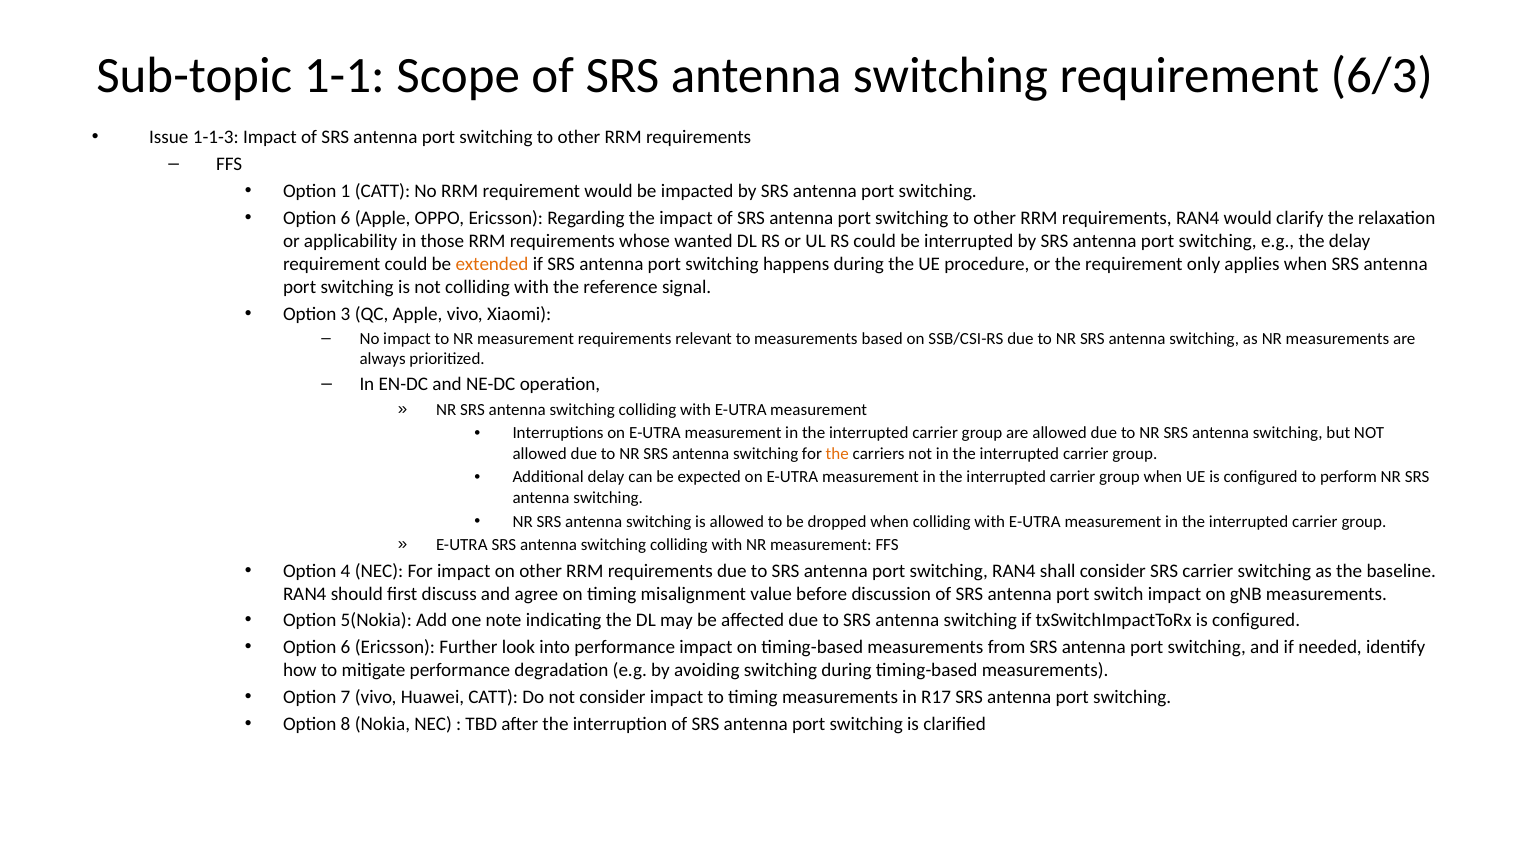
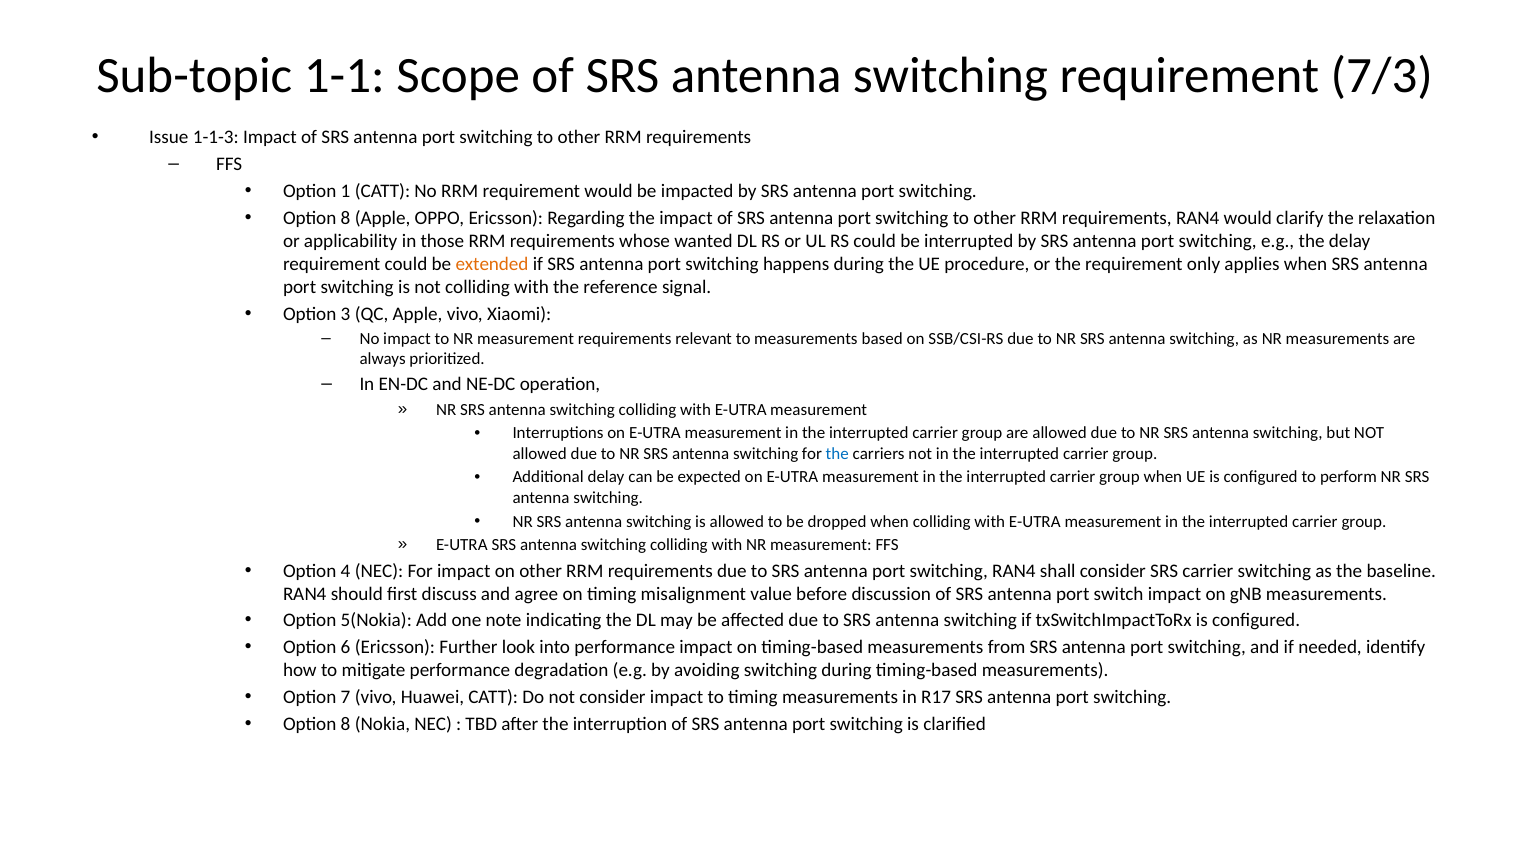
6/3: 6/3 -> 7/3 (1382, 76)
6: 6 -> 8 (346, 218)
the colour: orange -> blue (837, 454)
